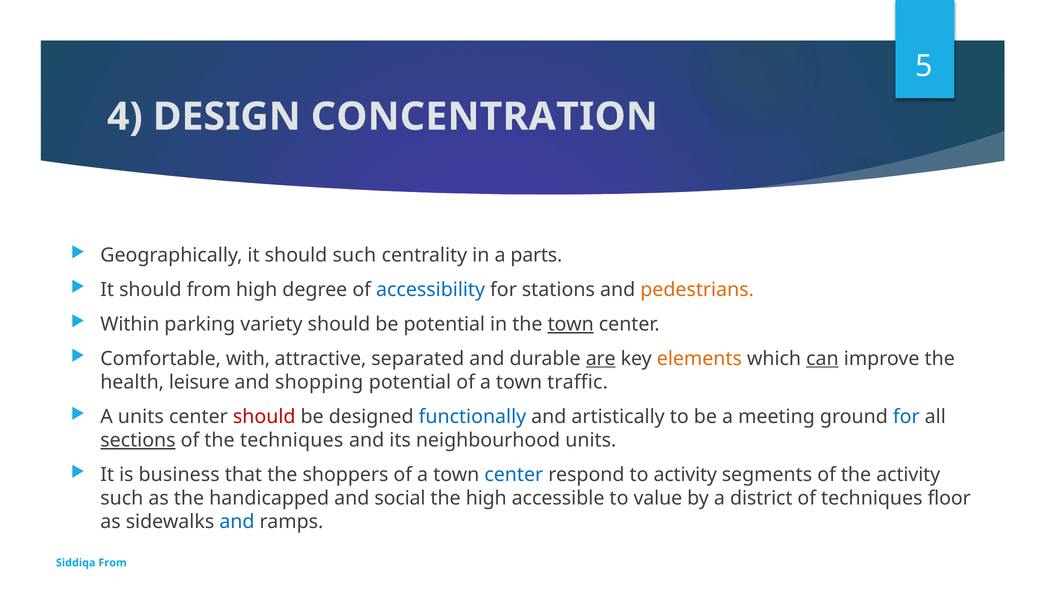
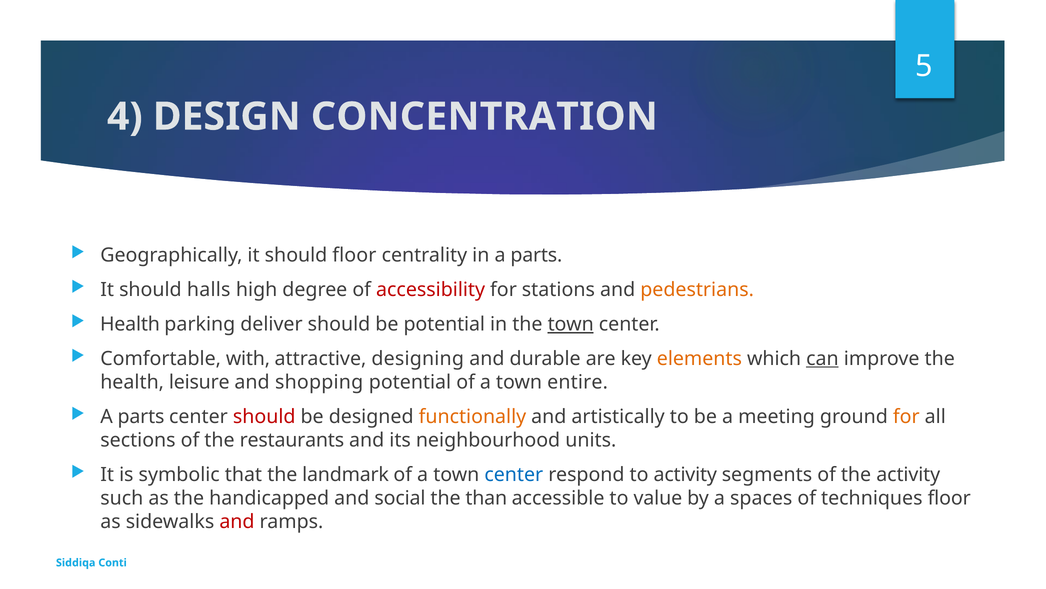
should such: such -> floor (354, 255)
should from: from -> halls (209, 289)
accessibility colour: blue -> red (431, 289)
Within: Within -> Health (130, 324)
variety: variety -> deliver (271, 324)
separated: separated -> designing (418, 358)
are underline: present -> none (601, 358)
traffic: traffic -> entire (578, 382)
units: units -> parts (141, 416)
functionally colour: blue -> orange (472, 416)
for colour: blue -> orange (906, 416)
sections underline: present -> none (138, 440)
the techniques: techniques -> restaurants (292, 440)
business: business -> symbolic (179, 474)
shoppers: shoppers -> landmark (346, 474)
the high: high -> than (486, 498)
district: district -> spaces (761, 498)
and colour: blue -> red (237, 521)
Siddiqa From: From -> Conti (113, 562)
